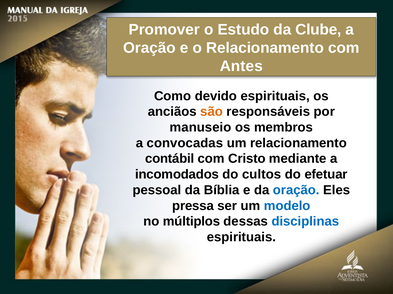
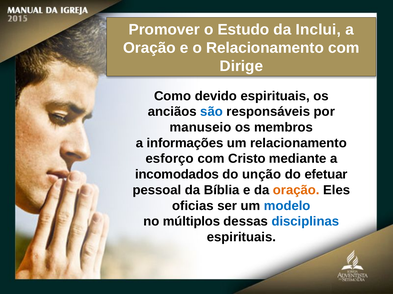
Clube: Clube -> Inclui (318, 30)
Antes: Antes -> Dirige (241, 66)
são colour: orange -> blue (212, 112)
convocadas: convocadas -> informações (185, 143)
contábil: contábil -> esforço (170, 159)
cultos: cultos -> unção (262, 175)
oração colour: blue -> orange (296, 191)
pressa: pressa -> oficias (193, 206)
